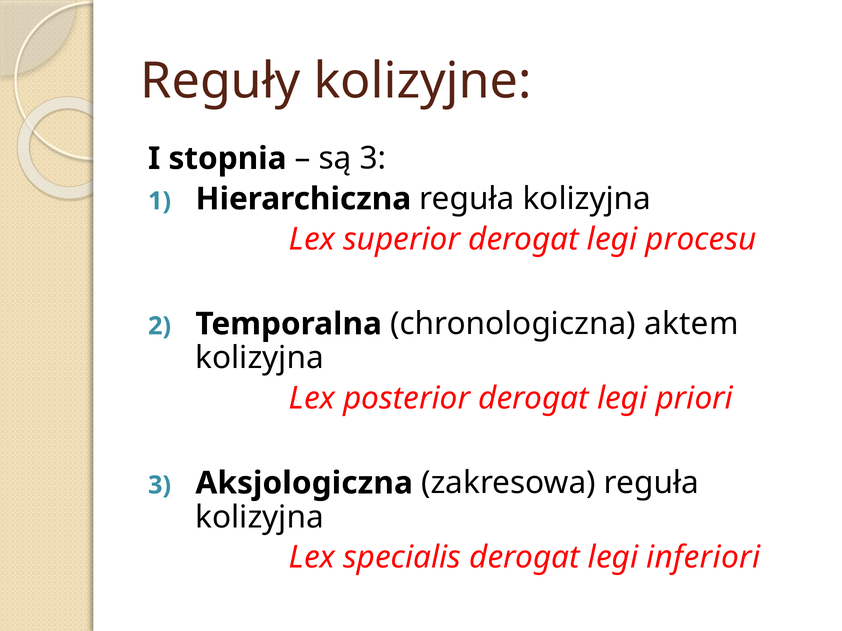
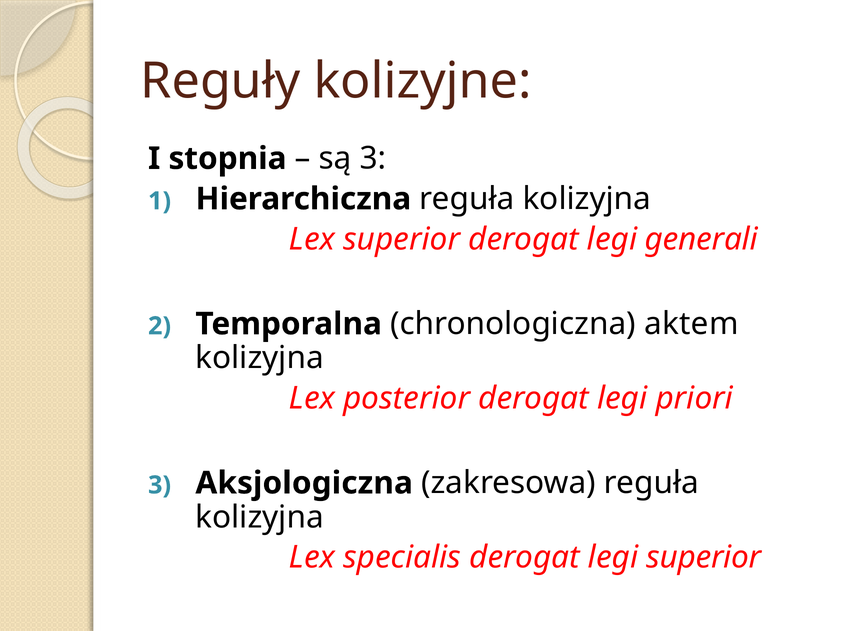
procesu: procesu -> generali (701, 240)
legi inferiori: inferiori -> superior (704, 558)
